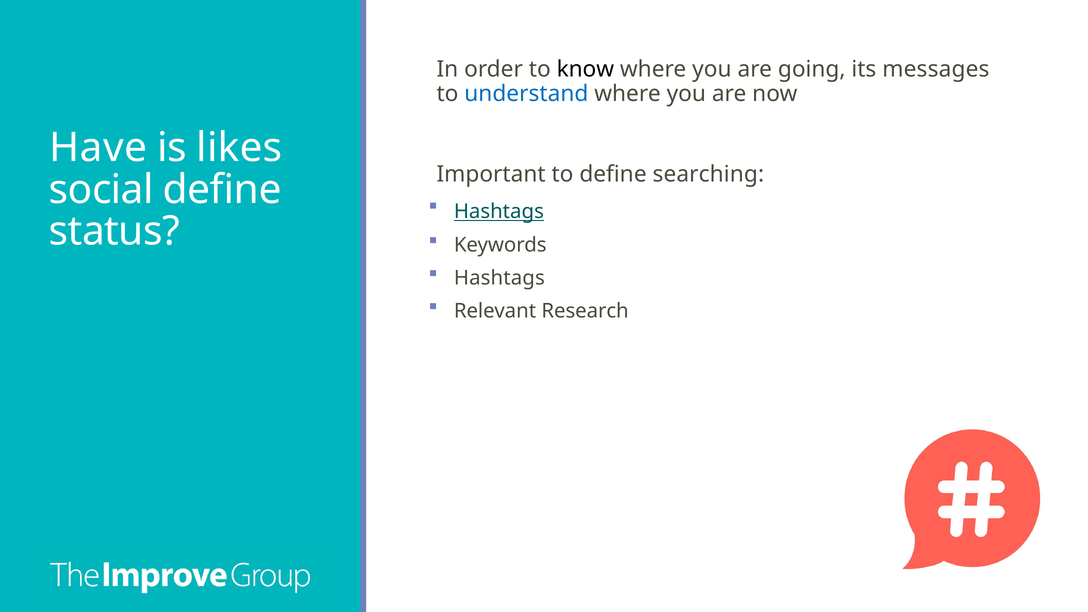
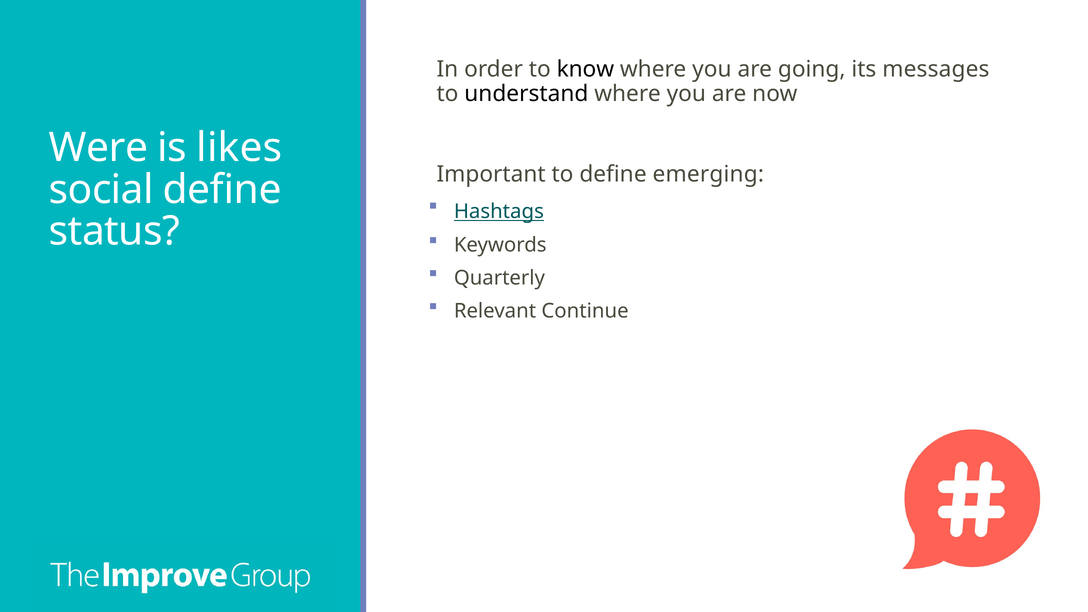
understand colour: blue -> black (526, 94)
Have: Have -> Were (99, 148)
searching: searching -> emerging (708, 174)
Hashtags: Hashtags -> Quarterly (499, 278)
Research: Research -> Continue (585, 311)
